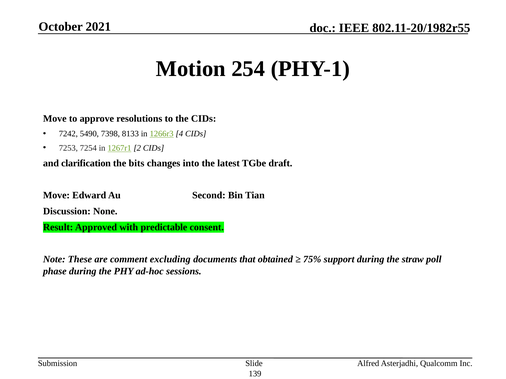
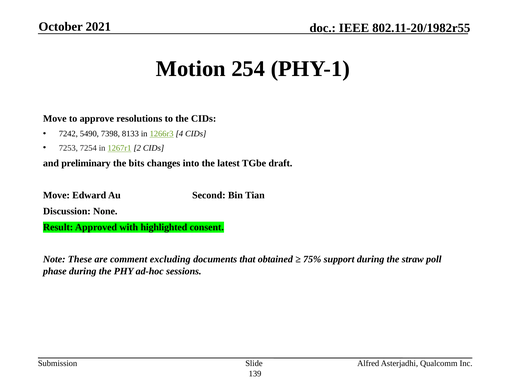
clarification: clarification -> preliminary (86, 163)
predictable: predictable -> highlighted (164, 228)
